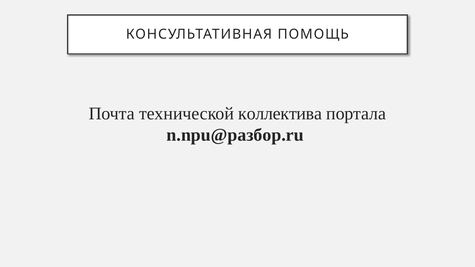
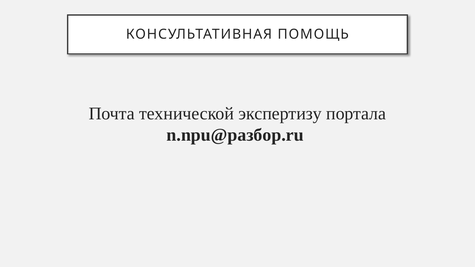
коллектива: коллектива -> экспертизу (280, 114)
